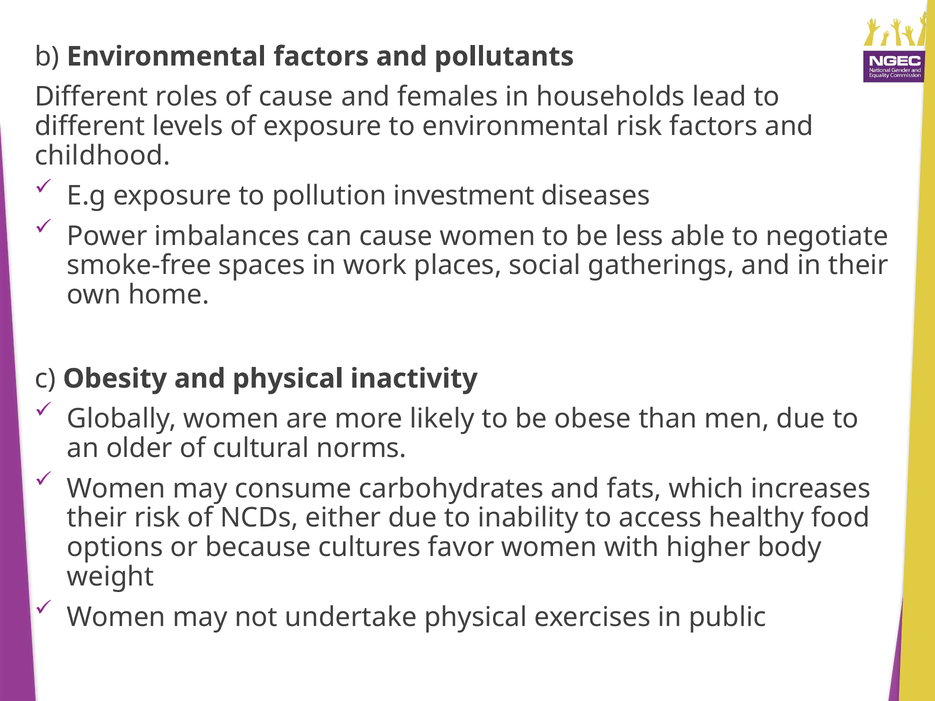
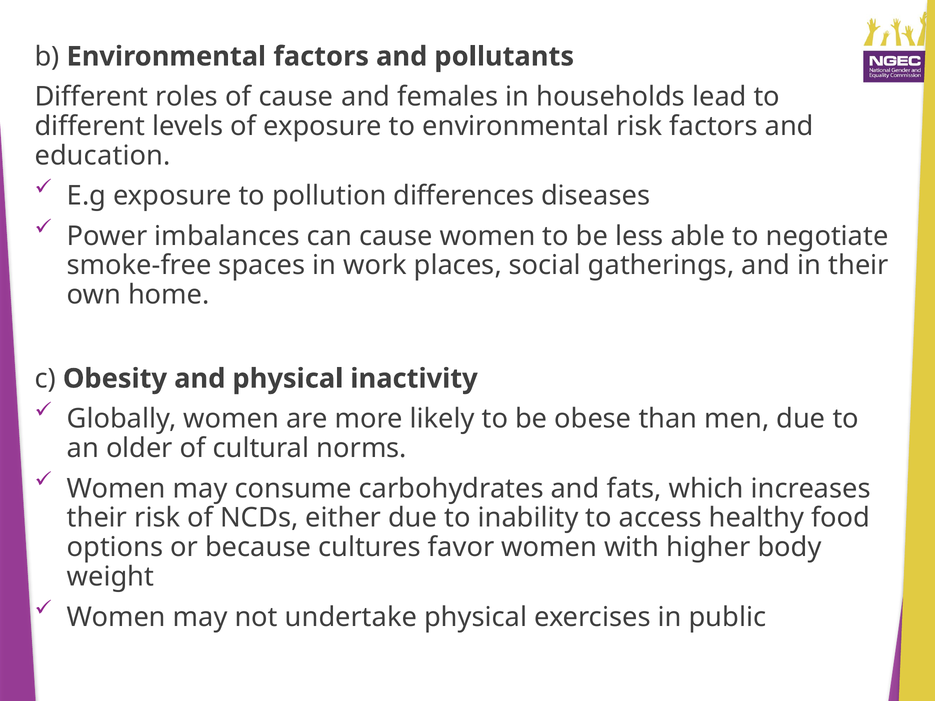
childhood: childhood -> education (103, 156)
investment: investment -> differences (464, 196)
